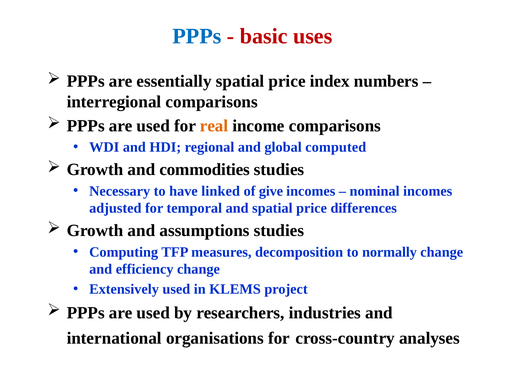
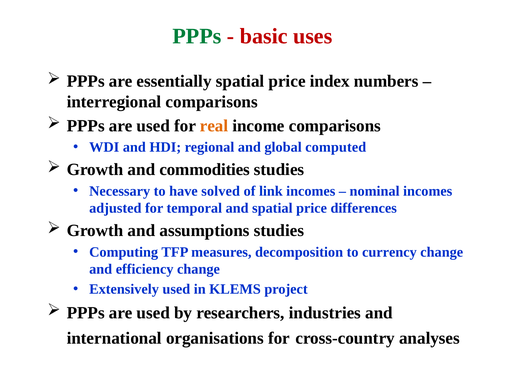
PPPs colour: blue -> green (197, 36)
linked: linked -> solved (221, 191)
give: give -> link (271, 191)
normally: normally -> currency (389, 252)
